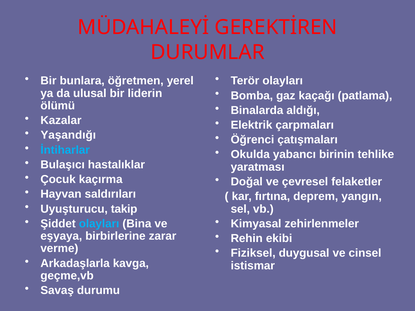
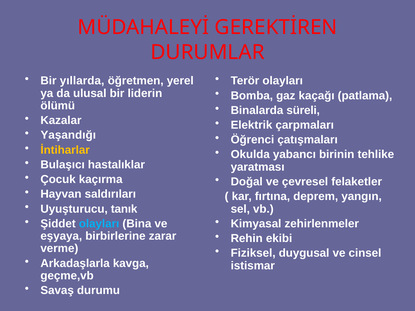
bunlara: bunlara -> yıllarda (82, 81)
aldığı: aldığı -> süreli (303, 110)
İntiharlar colour: light blue -> yellow (65, 150)
takip: takip -> tanık (124, 209)
